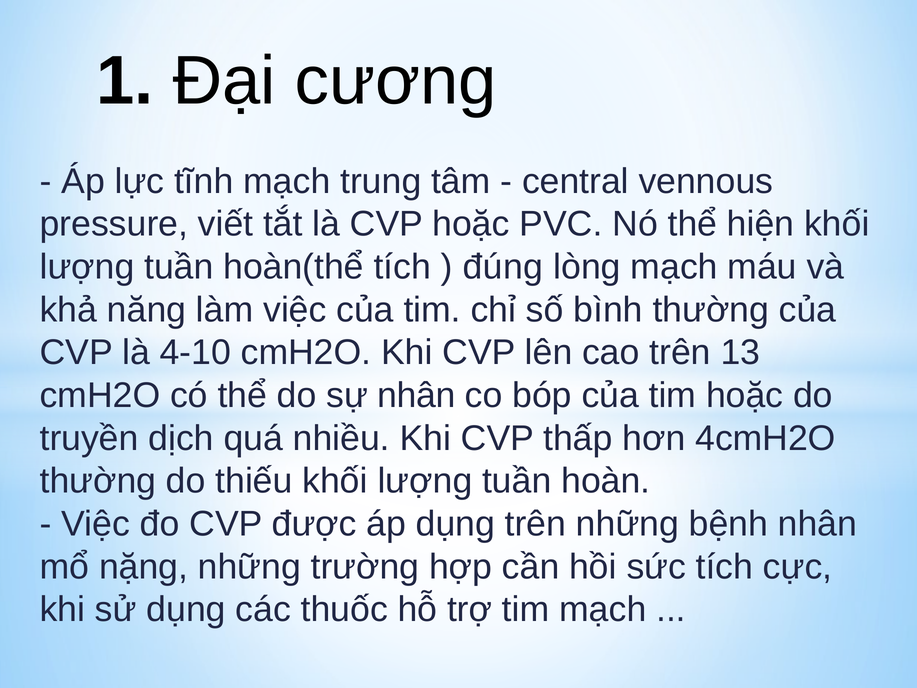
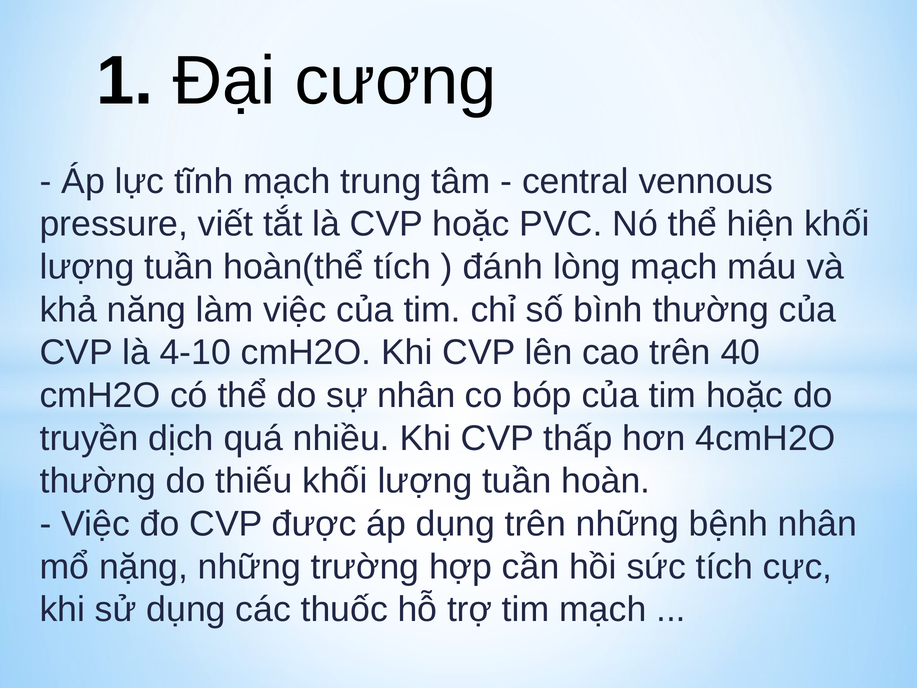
đúng: đúng -> đánh (503, 267)
13: 13 -> 40 (740, 353)
